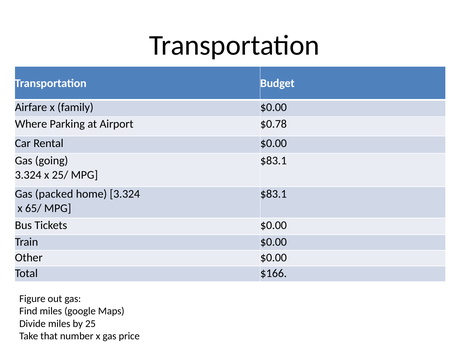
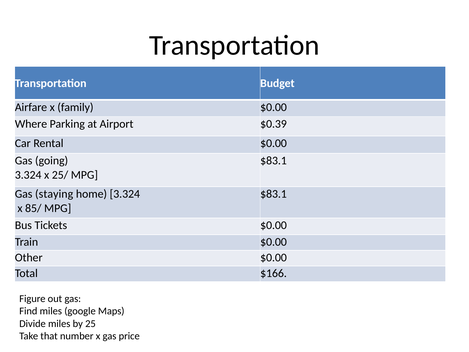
$0.78: $0.78 -> $0.39 (274, 124)
packed: packed -> staying (54, 194)
65/: 65/ -> 85/ (33, 208)
